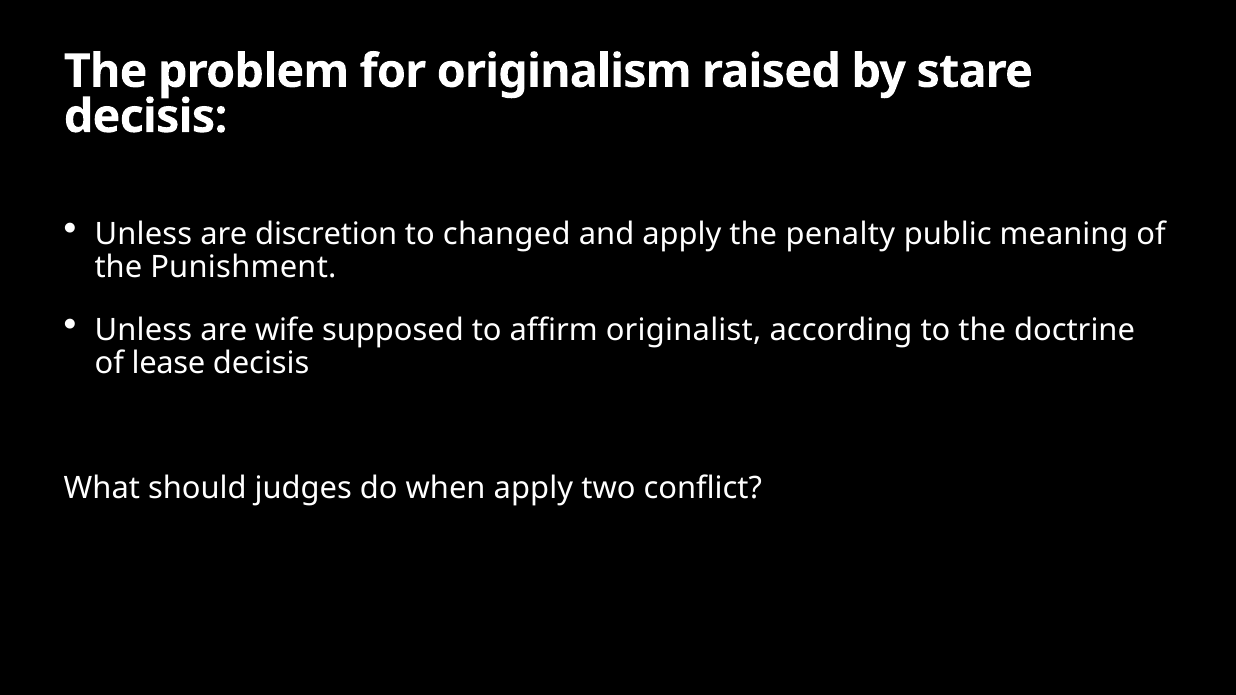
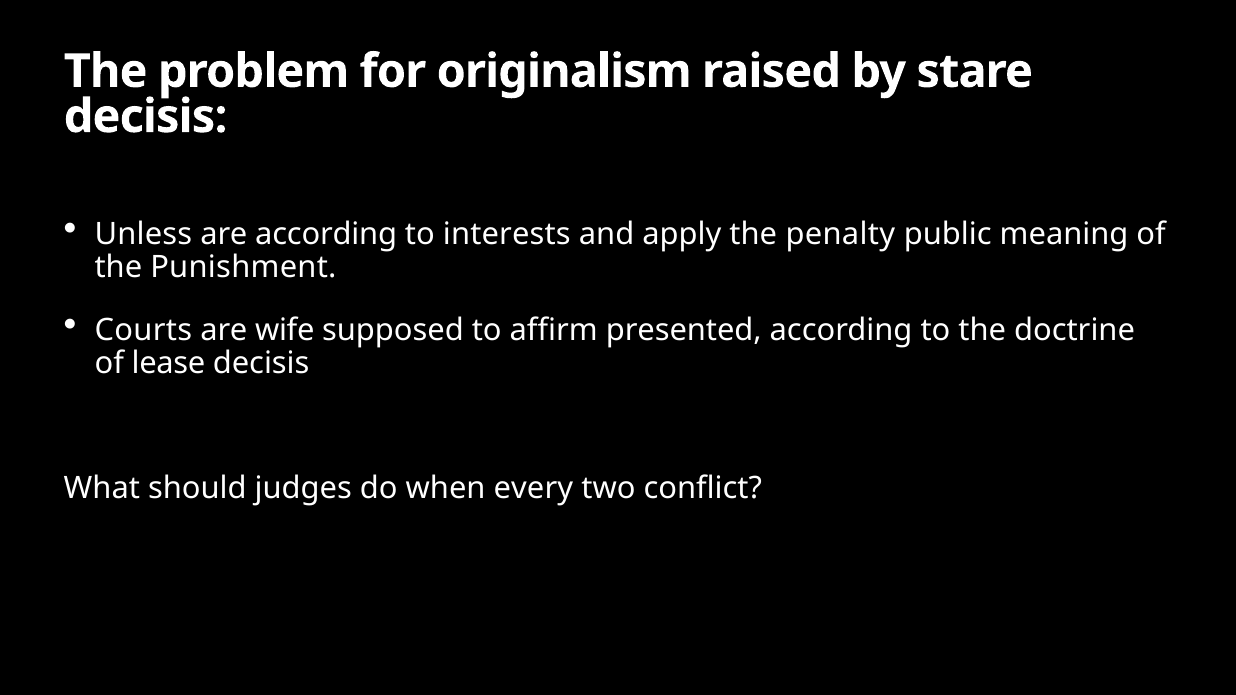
are discretion: discretion -> according (326, 234)
changed: changed -> interests (507, 234)
Unless: Unless -> Courts (143, 330)
originalist: originalist -> presented (684, 330)
when apply: apply -> every (533, 488)
